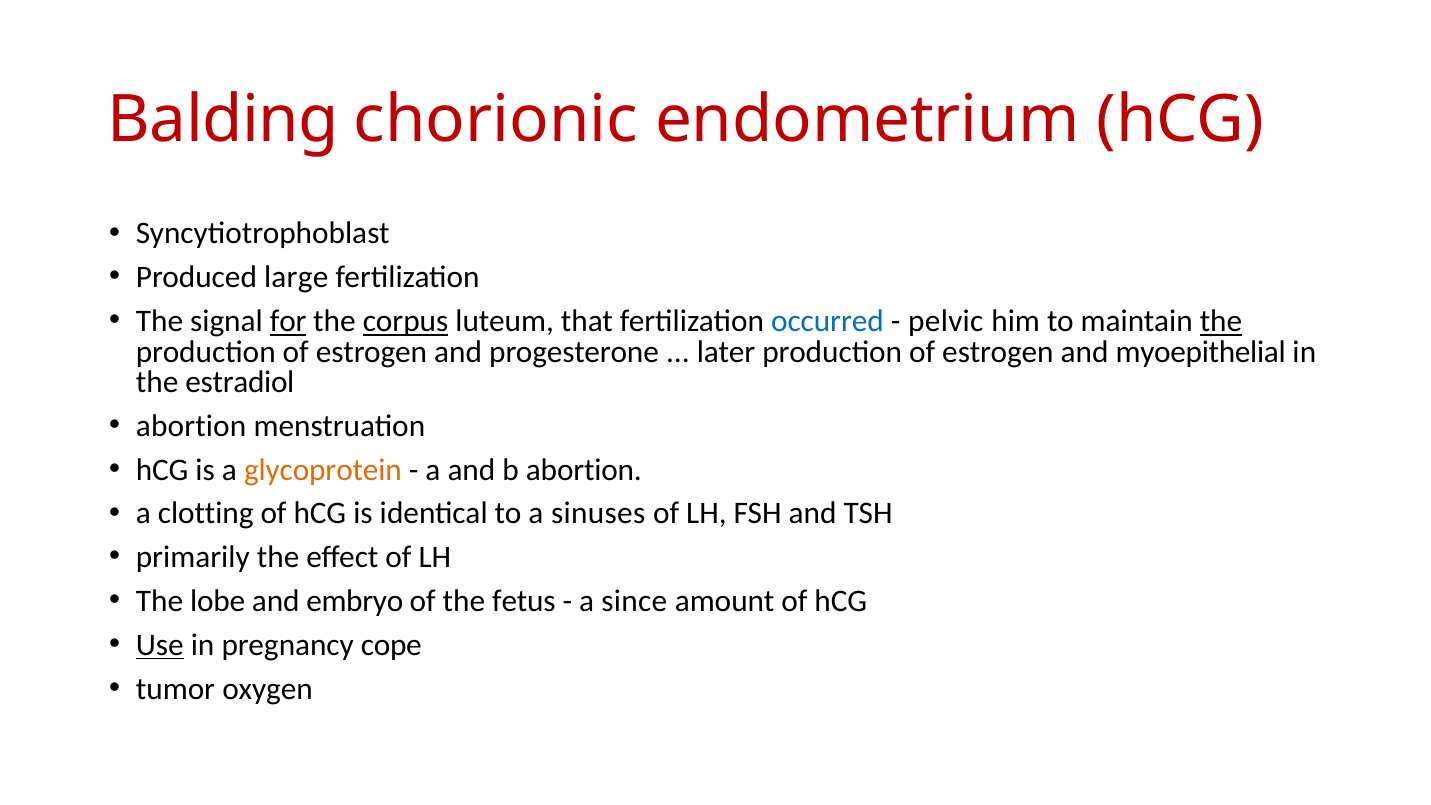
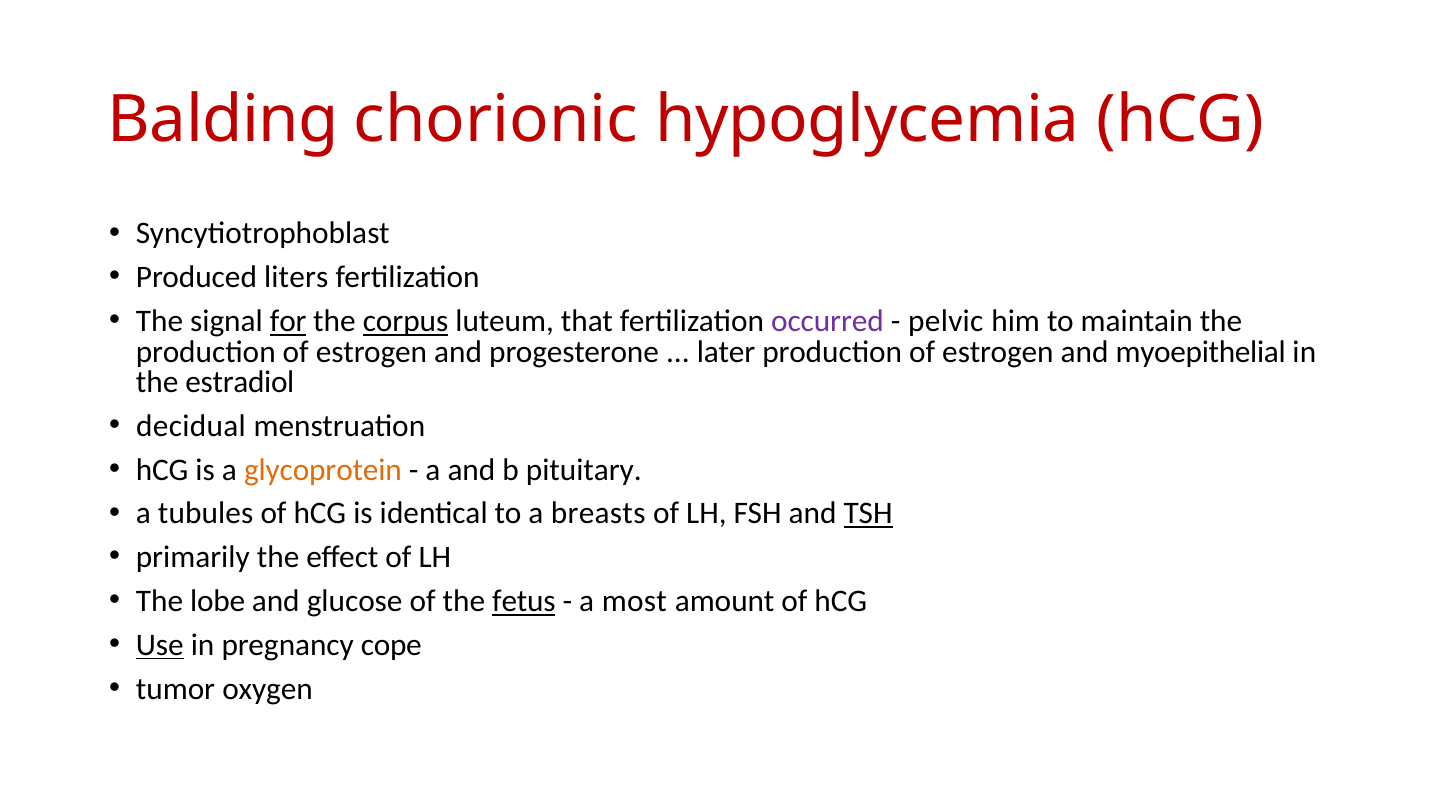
endometrium: endometrium -> hypoglycemia (867, 120)
large: large -> liters (296, 277)
occurred colour: blue -> purple (827, 321)
the underline: present -> none (1221, 321)
abortion: abortion -> decidual (191, 426)
b abortion: abortion -> pituitary (584, 470)
clotting: clotting -> tubules (206, 514)
sinuses: sinuses -> breasts (598, 514)
TSH underline: none -> present (868, 514)
embryo: embryo -> glucose (355, 601)
fetus underline: none -> present (524, 601)
since: since -> most (634, 601)
